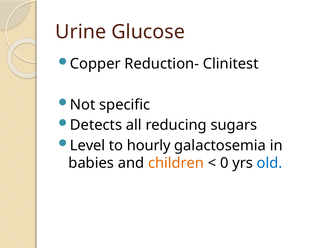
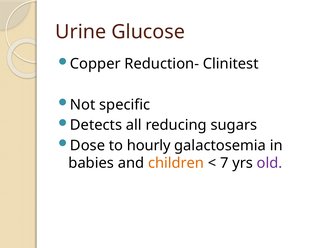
Level: Level -> Dose (88, 146)
0: 0 -> 7 (224, 163)
old colour: blue -> purple (270, 163)
